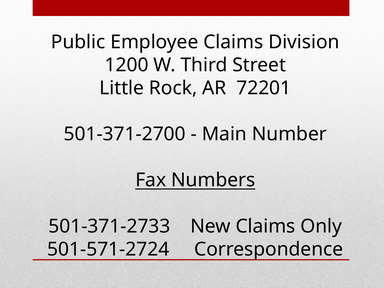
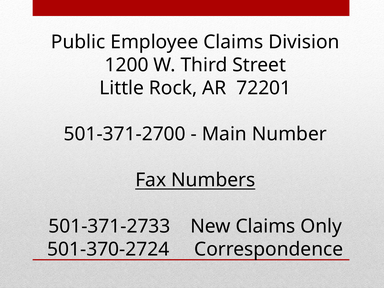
501-571-2724: 501-571-2724 -> 501-370-2724 (108, 249)
